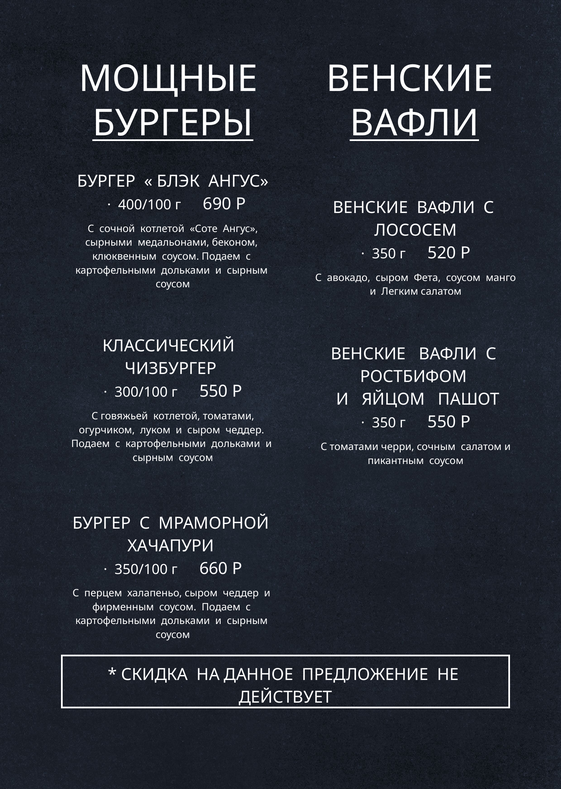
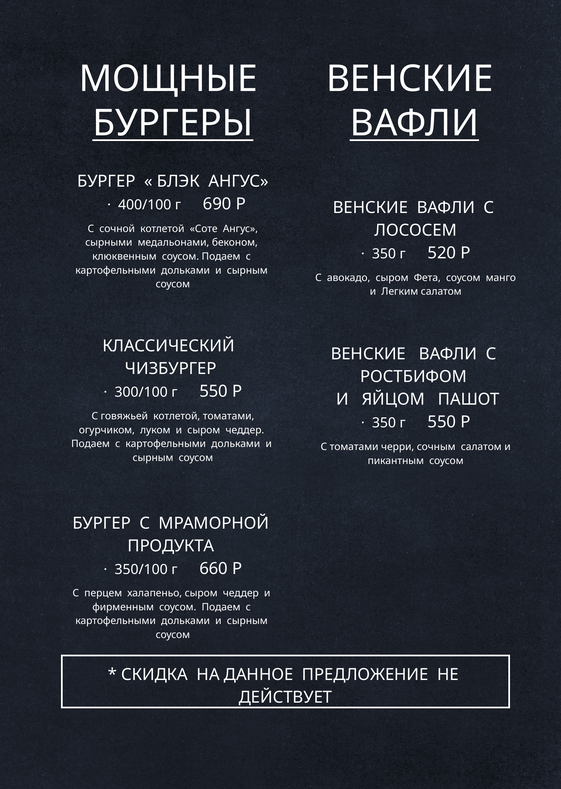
ХАЧАПУРИ: ХАЧАПУРИ -> ПРОДУКТА (171, 546)
